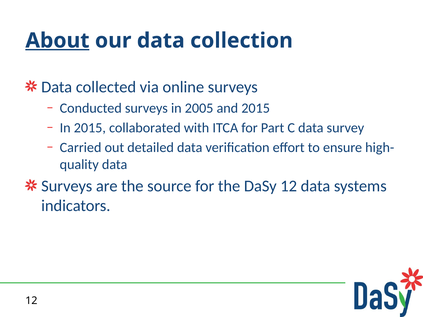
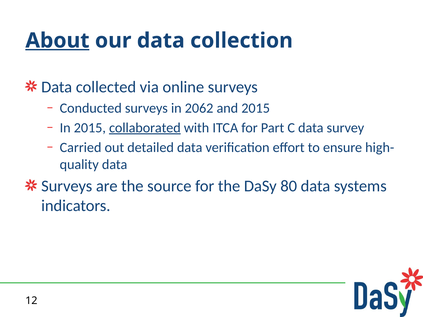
2005: 2005 -> 2062 (199, 108)
collaborated underline: none -> present (145, 128)
DaSy 12: 12 -> 80 (289, 186)
